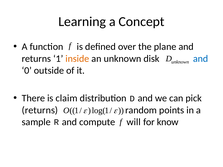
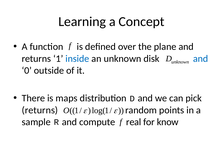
inside colour: orange -> blue (77, 59)
claim: claim -> maps (67, 98)
will: will -> real (134, 122)
